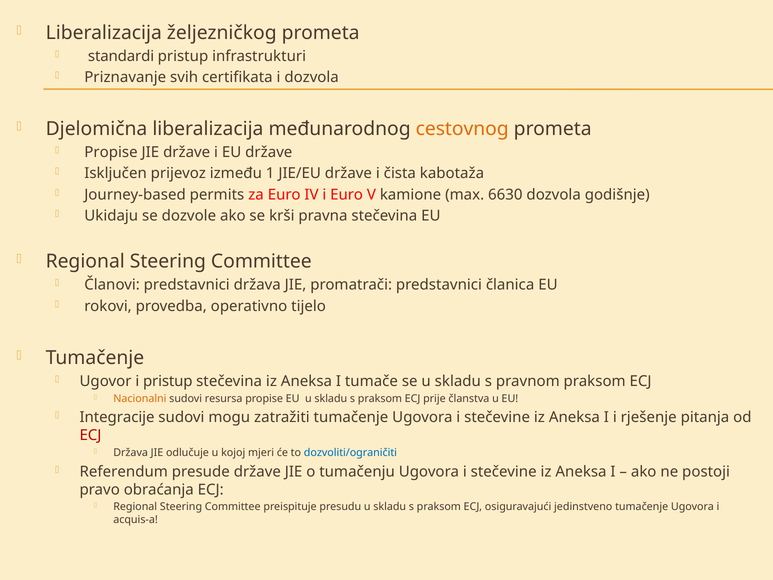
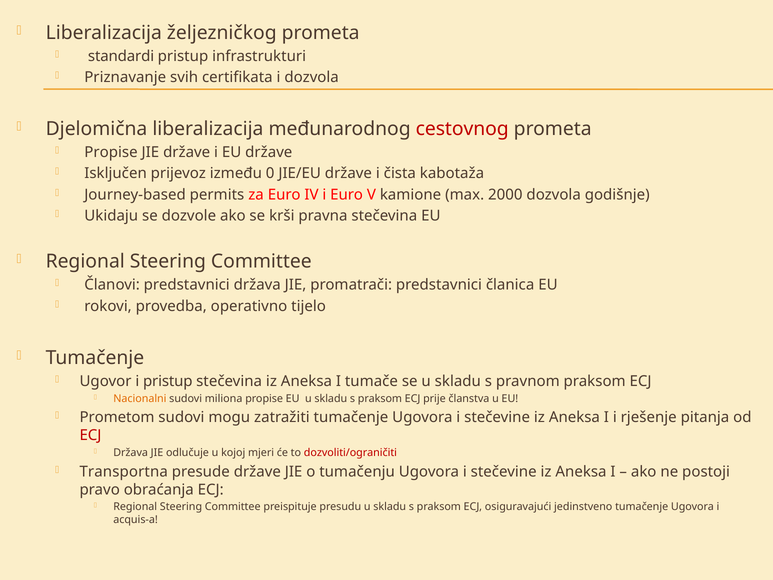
cestovnog colour: orange -> red (462, 129)
1: 1 -> 0 (270, 173)
6630: 6630 -> 2000 (505, 195)
resursa: resursa -> miliona (224, 398)
Integracije: Integracije -> Prometom (117, 417)
dozvoliti/ograničiti colour: blue -> red (350, 453)
Referendum: Referendum -> Transportna (124, 471)
